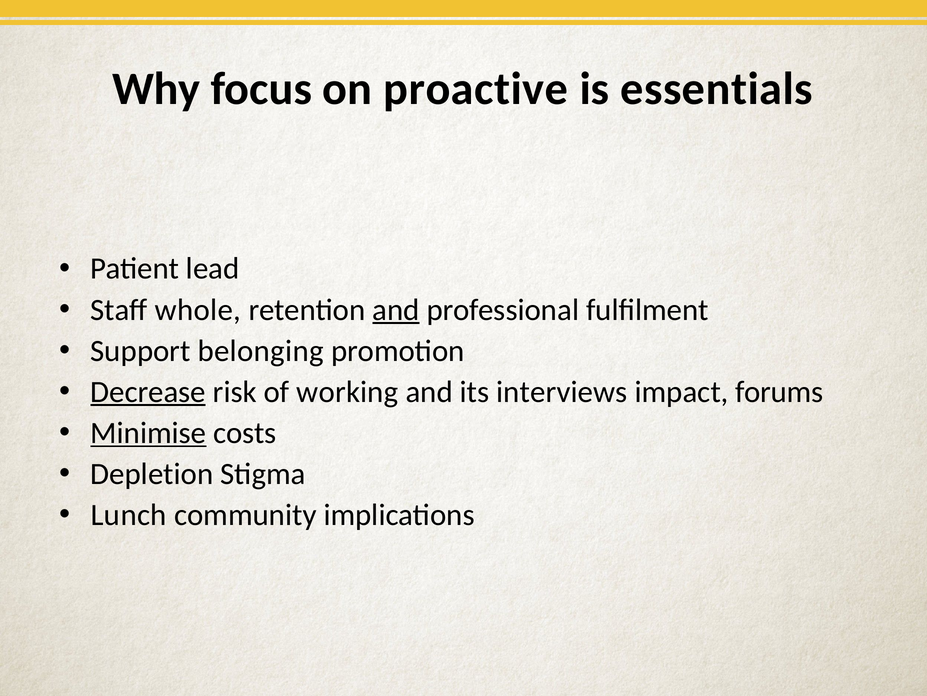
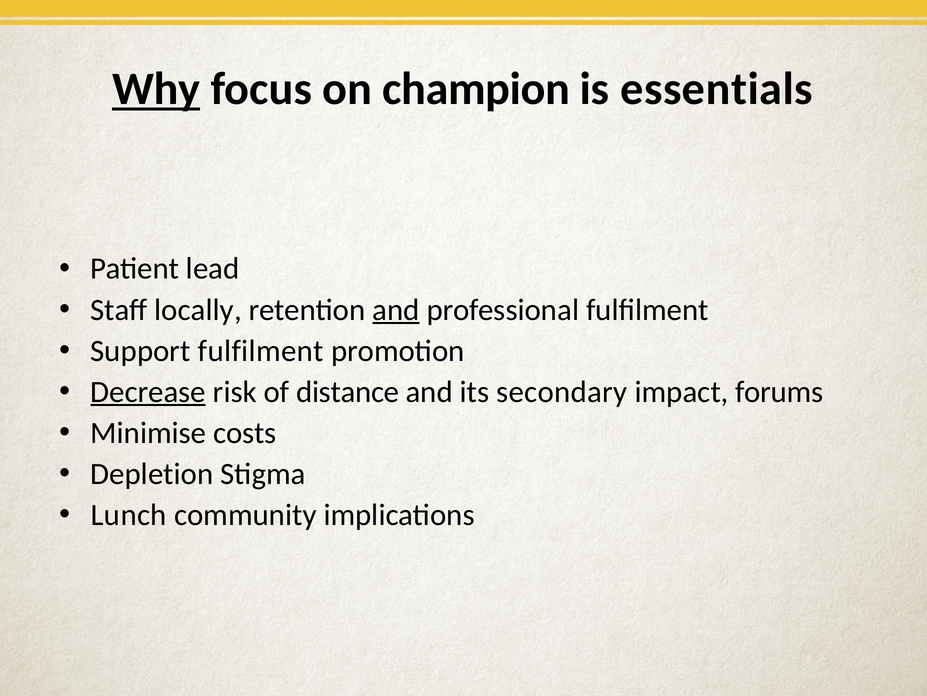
Why underline: none -> present (156, 89)
proactive: proactive -> champion (476, 89)
whole: whole -> locally (198, 309)
Support belonging: belonging -> fulfilment (261, 350)
working: working -> distance (348, 391)
interviews: interviews -> secondary (562, 391)
Minimise underline: present -> none (148, 432)
